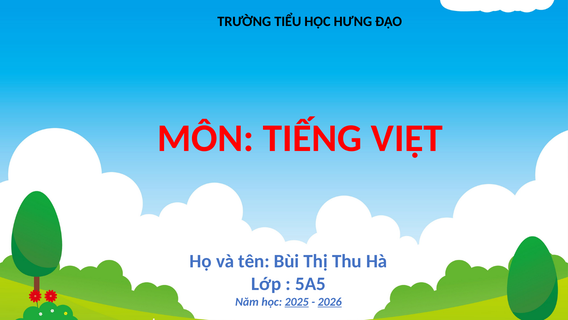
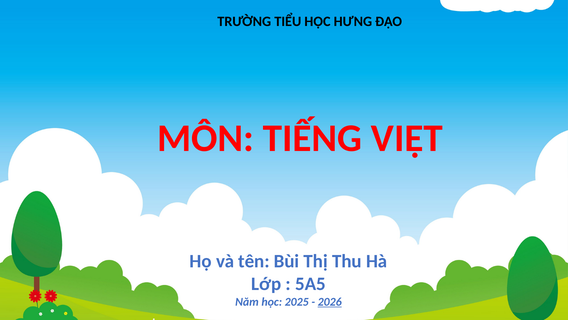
2025 underline: present -> none (297, 302)
